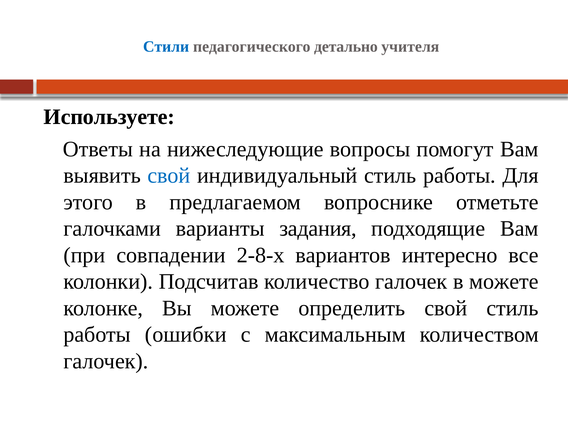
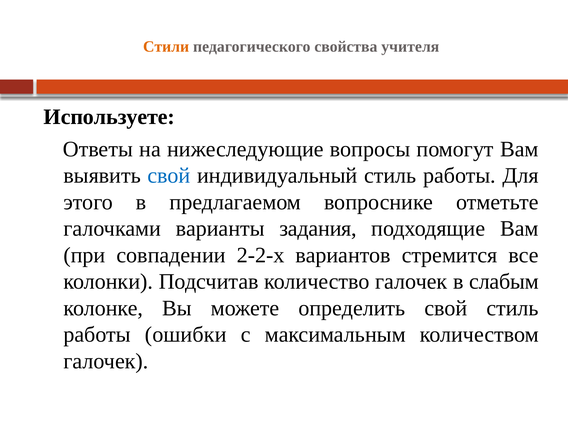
Стили colour: blue -> orange (166, 46)
детально: детально -> свойства (346, 46)
2-8-х: 2-8-х -> 2-2-х (261, 255)
интересно: интересно -> стремится (450, 255)
в можете: можете -> слабым (504, 282)
